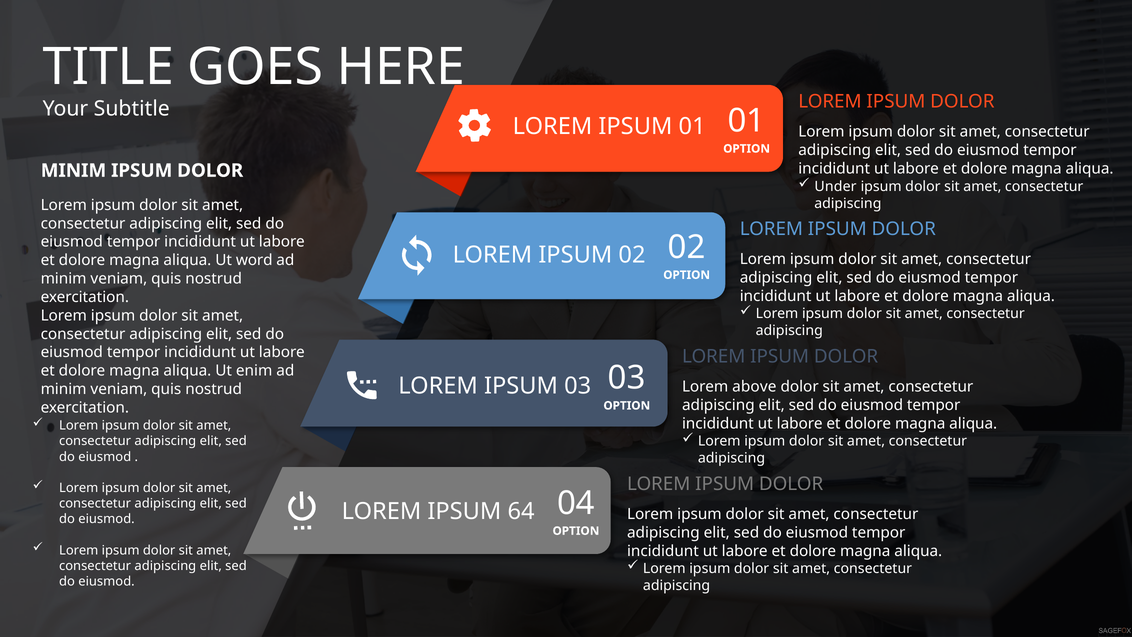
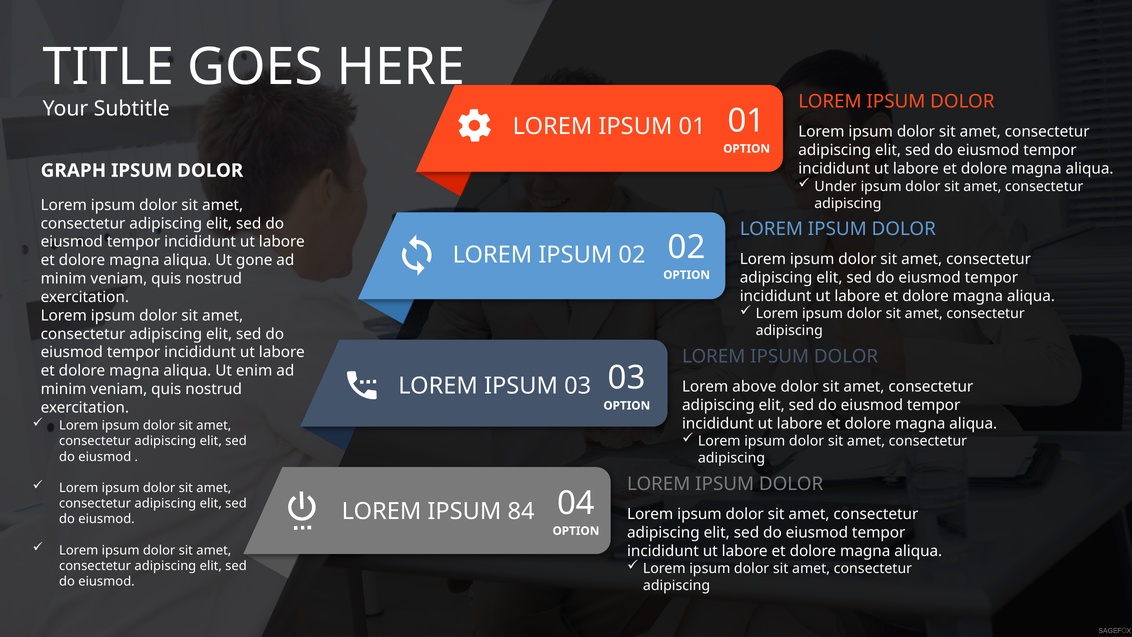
MINIM: MINIM -> GRAPH (73, 170)
word: word -> gone (254, 260)
64: 64 -> 84 (521, 511)
